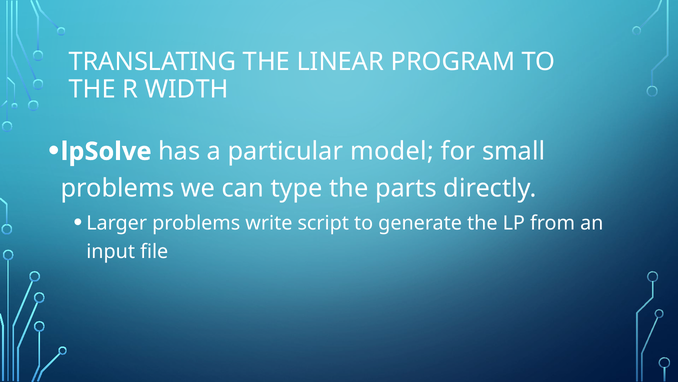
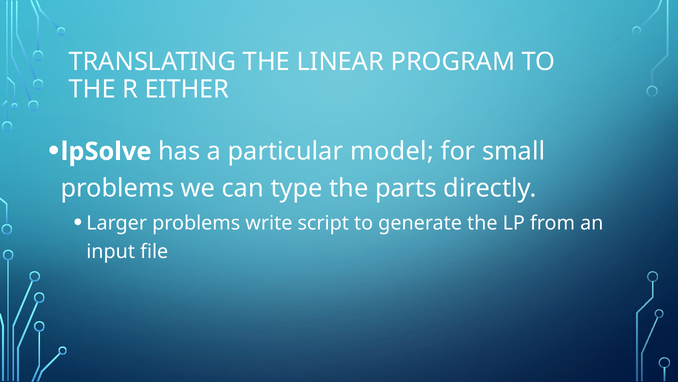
WIDTH: WIDTH -> EITHER (187, 89)
